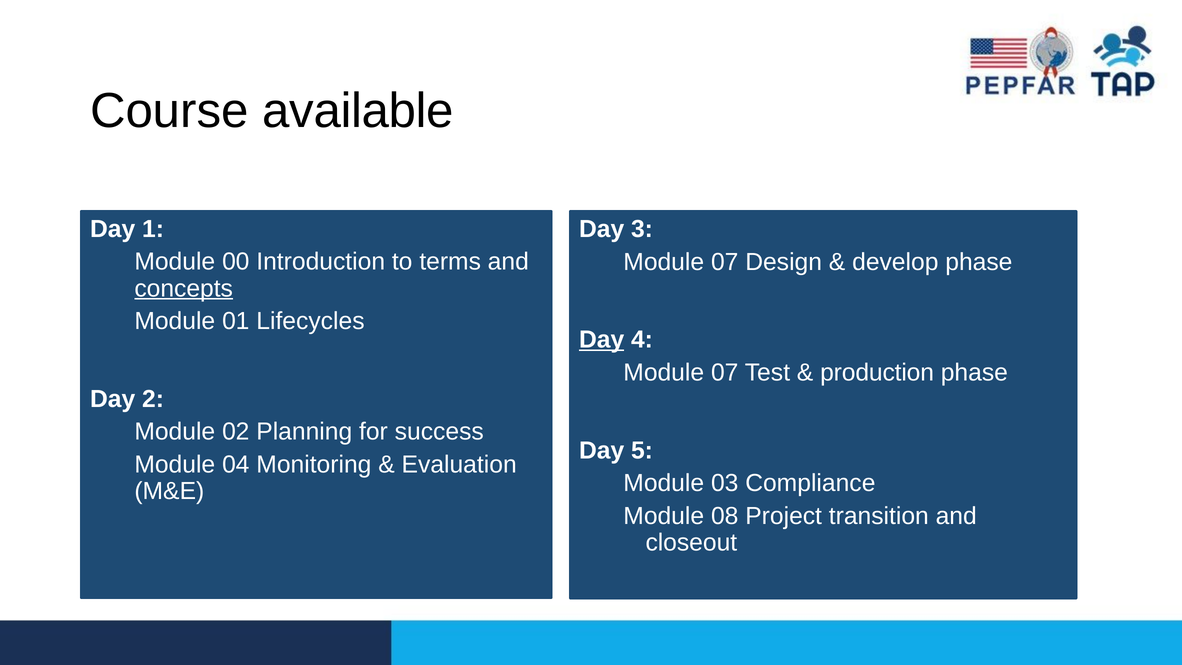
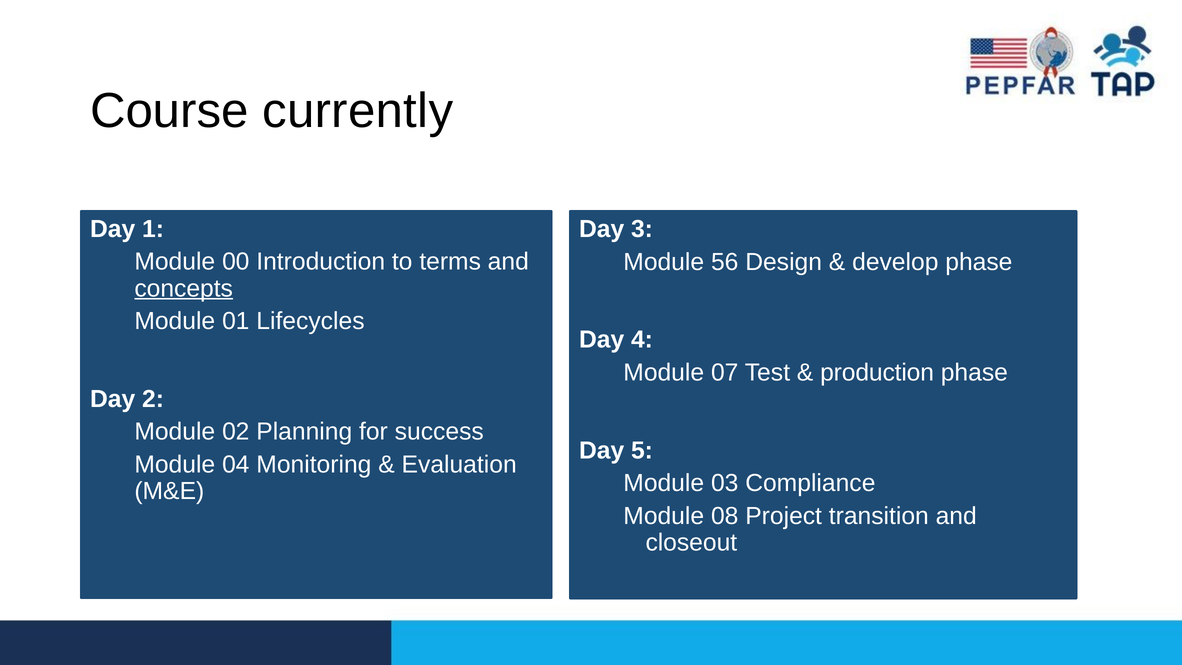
available: available -> currently (358, 111)
07: 07 -> 56 (725, 262)
Day underline: present -> none (602, 340)
